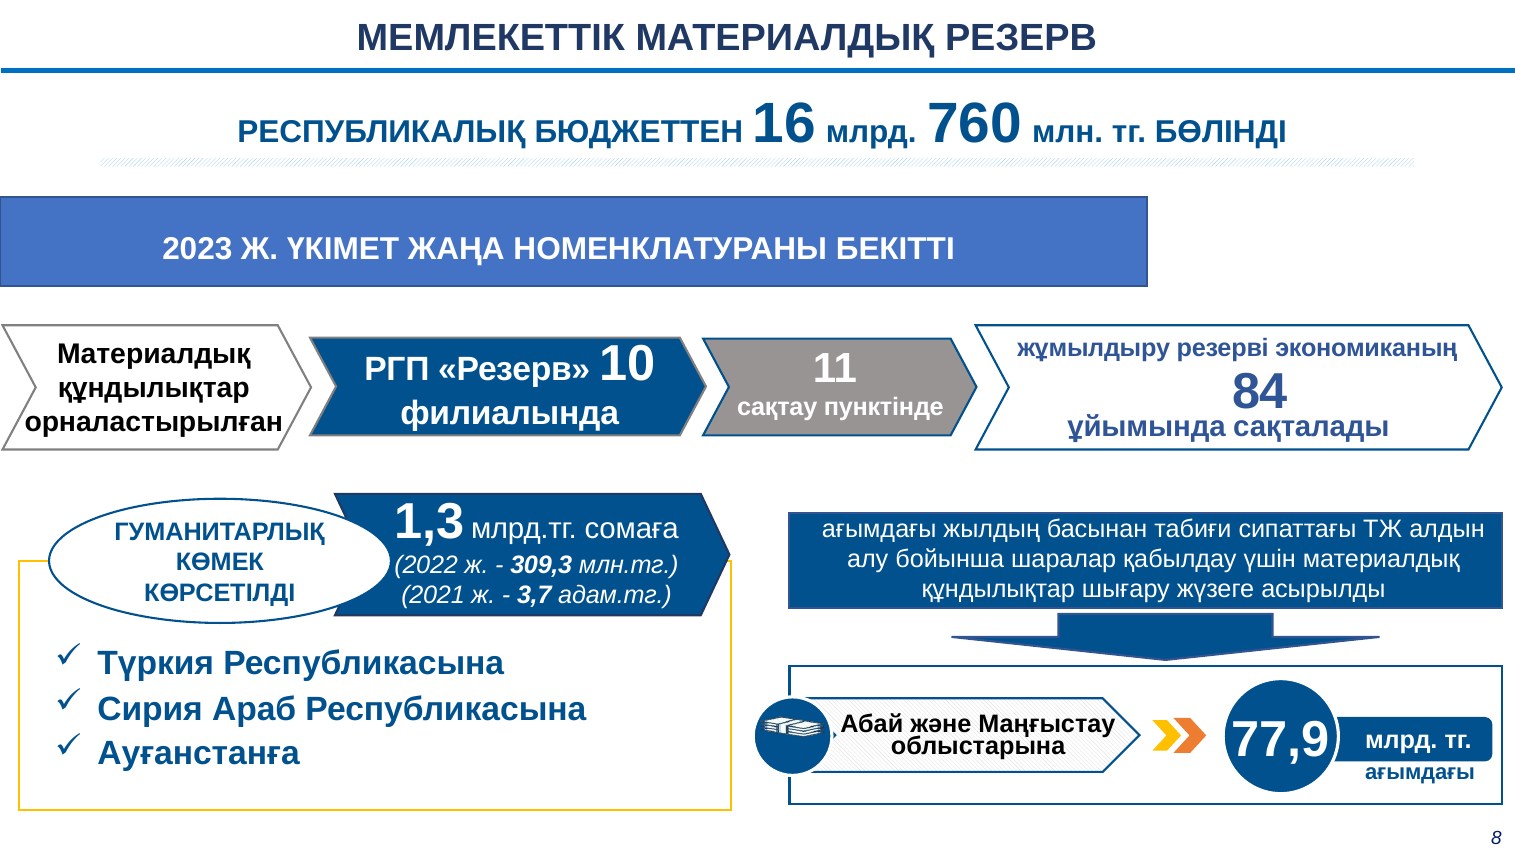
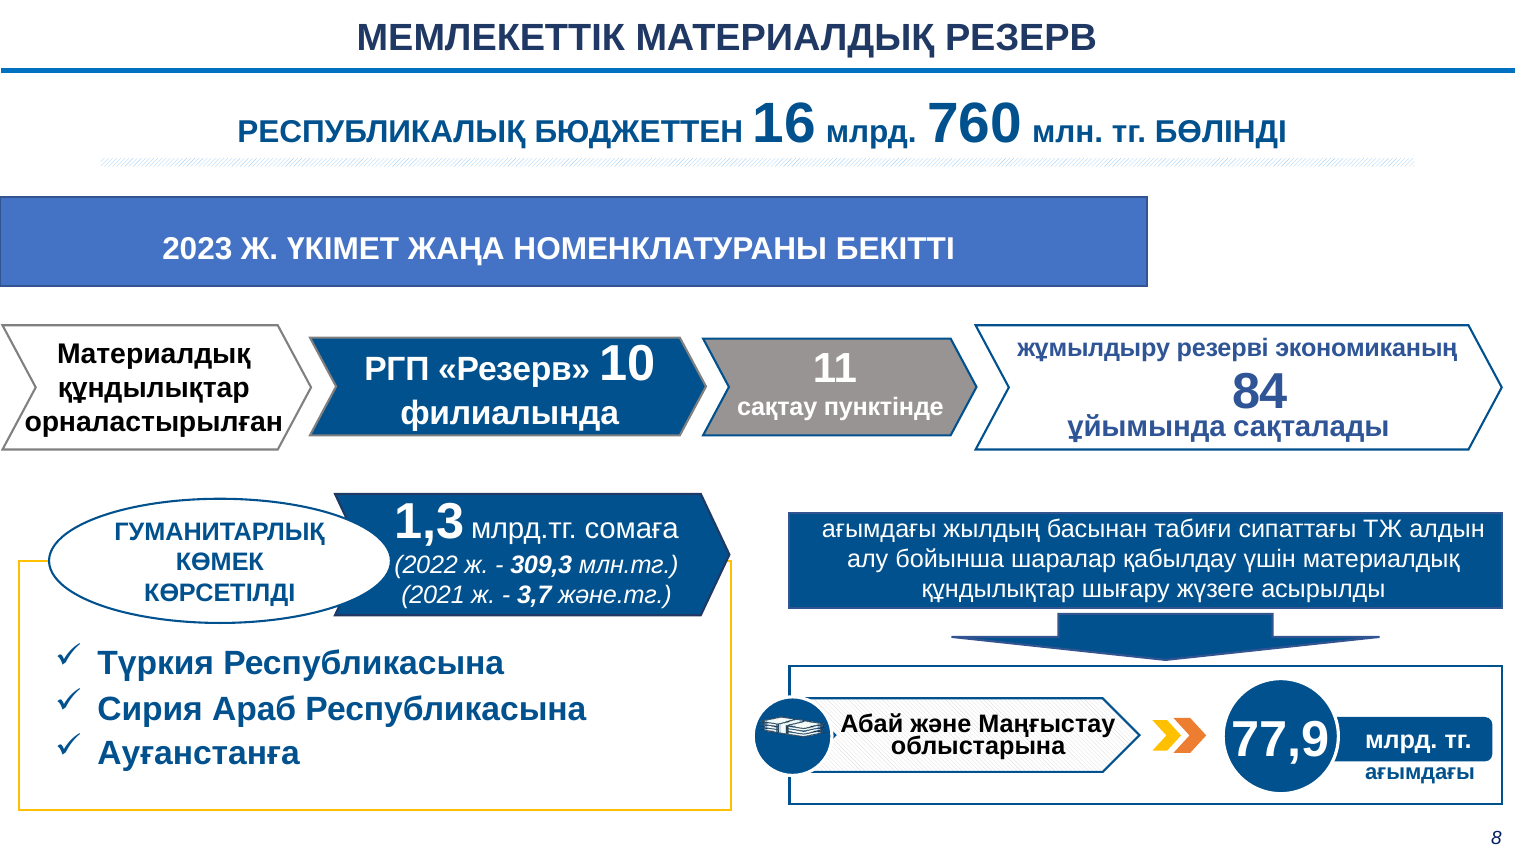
адам.тг: адам.тг -> және.тг (615, 596)
